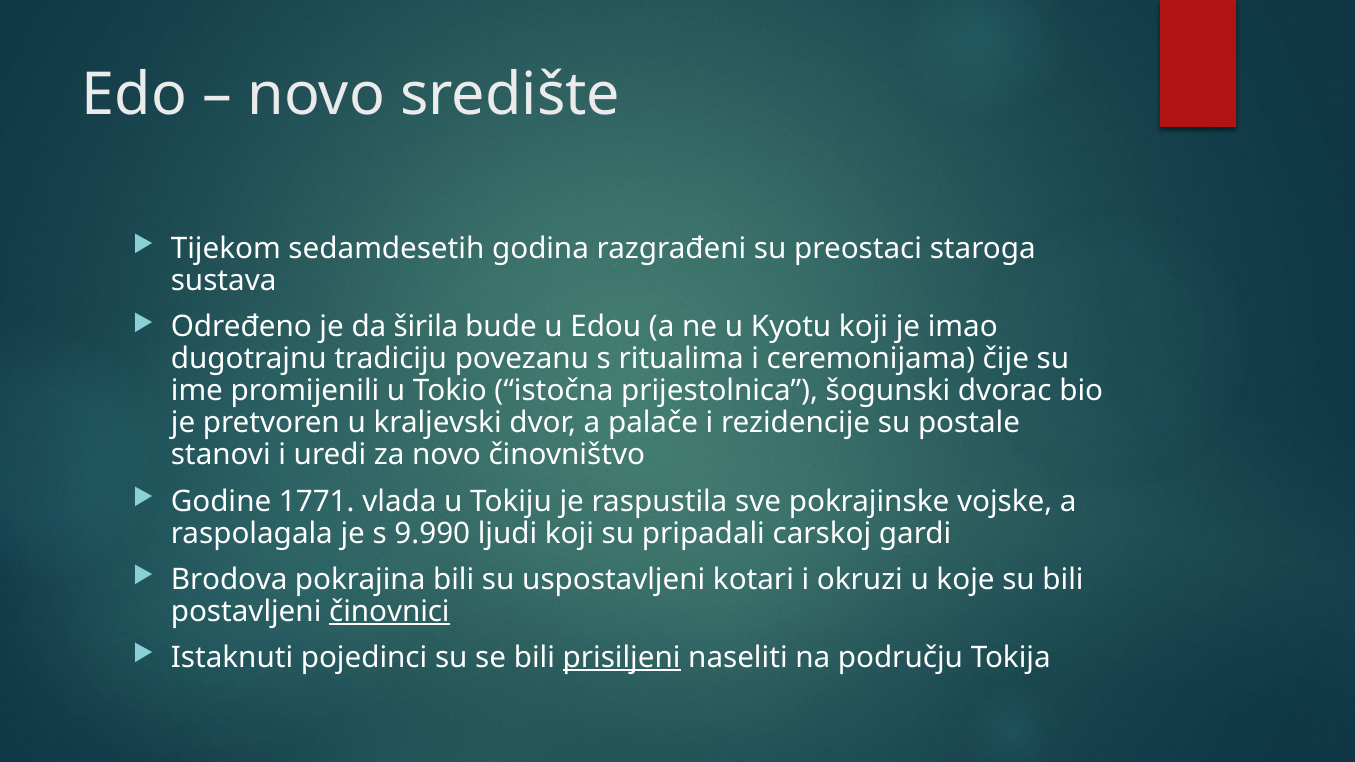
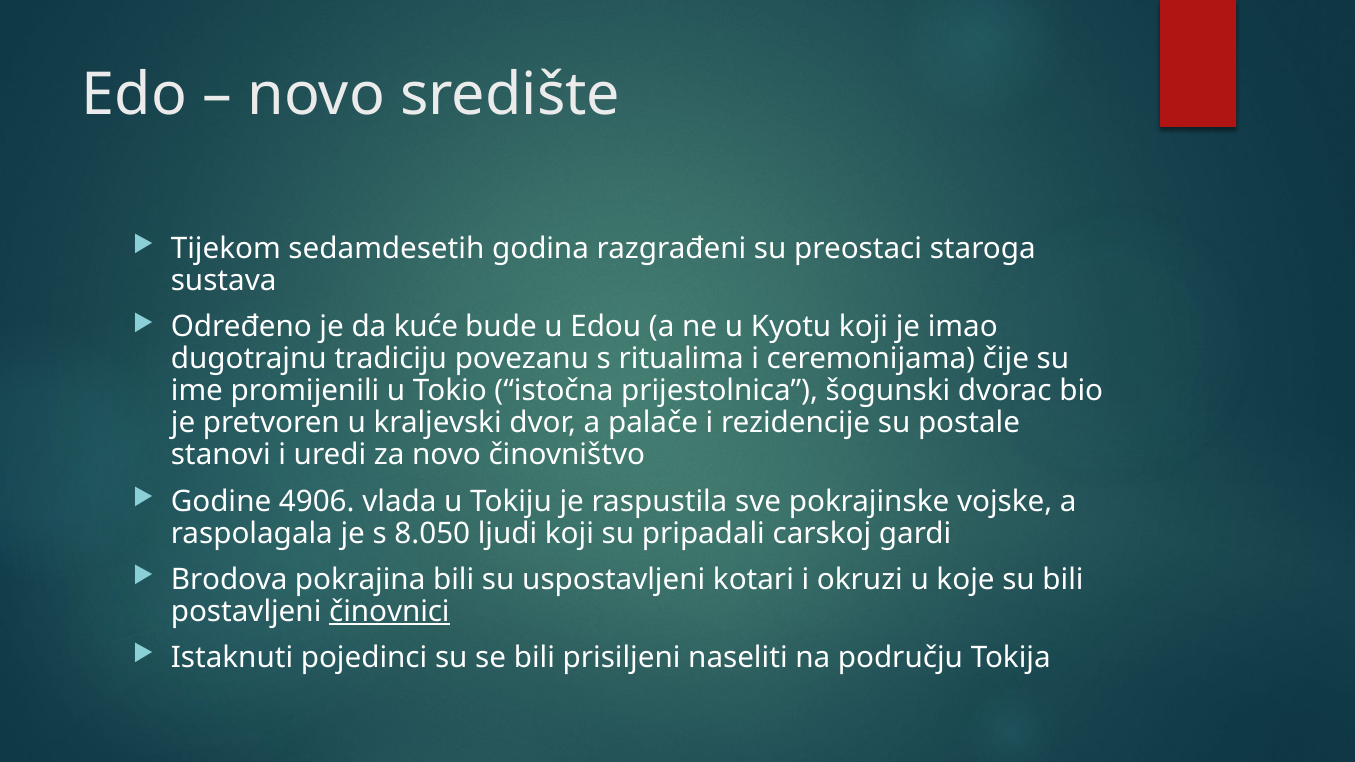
širila: širila -> kuće (426, 327)
1771: 1771 -> 4906 (317, 501)
9.990: 9.990 -> 8.050 (432, 533)
prisiljeni underline: present -> none (622, 658)
